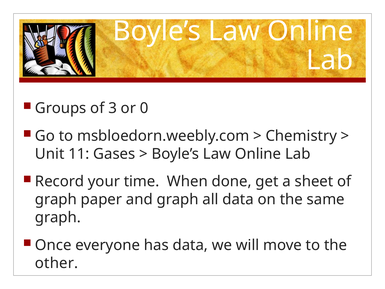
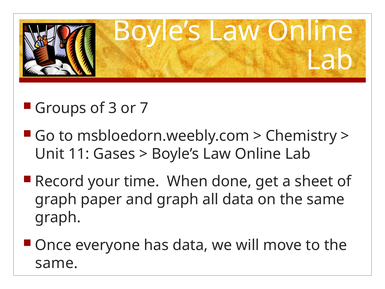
0: 0 -> 7 (144, 108)
other: other -> same (57, 263)
